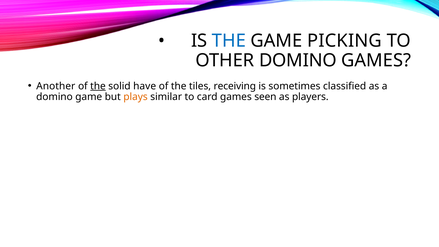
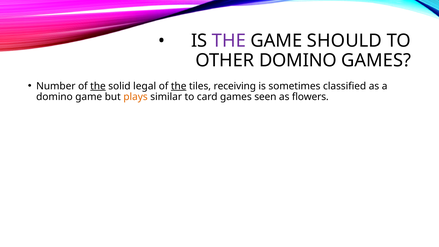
THE colour: blue -> purple (229, 41)
PICKING: PICKING -> SHOULD (344, 41)
Another: Another -> Number (56, 86)
have: have -> legal (145, 86)
the underline: none -> present (179, 86)
players: players -> flowers (310, 97)
